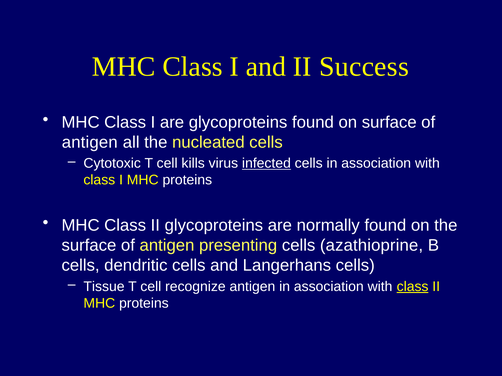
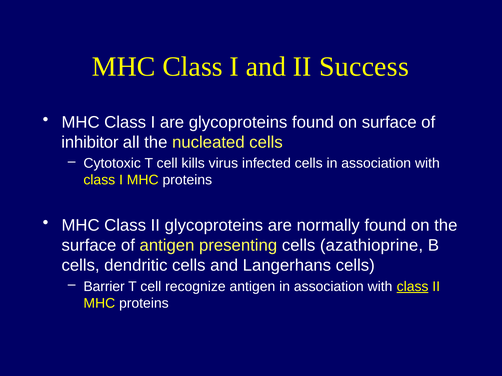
antigen: antigen -> inhibitor (90, 143)
infected underline: present -> none (266, 164)
Tissue: Tissue -> Barrier (104, 287)
